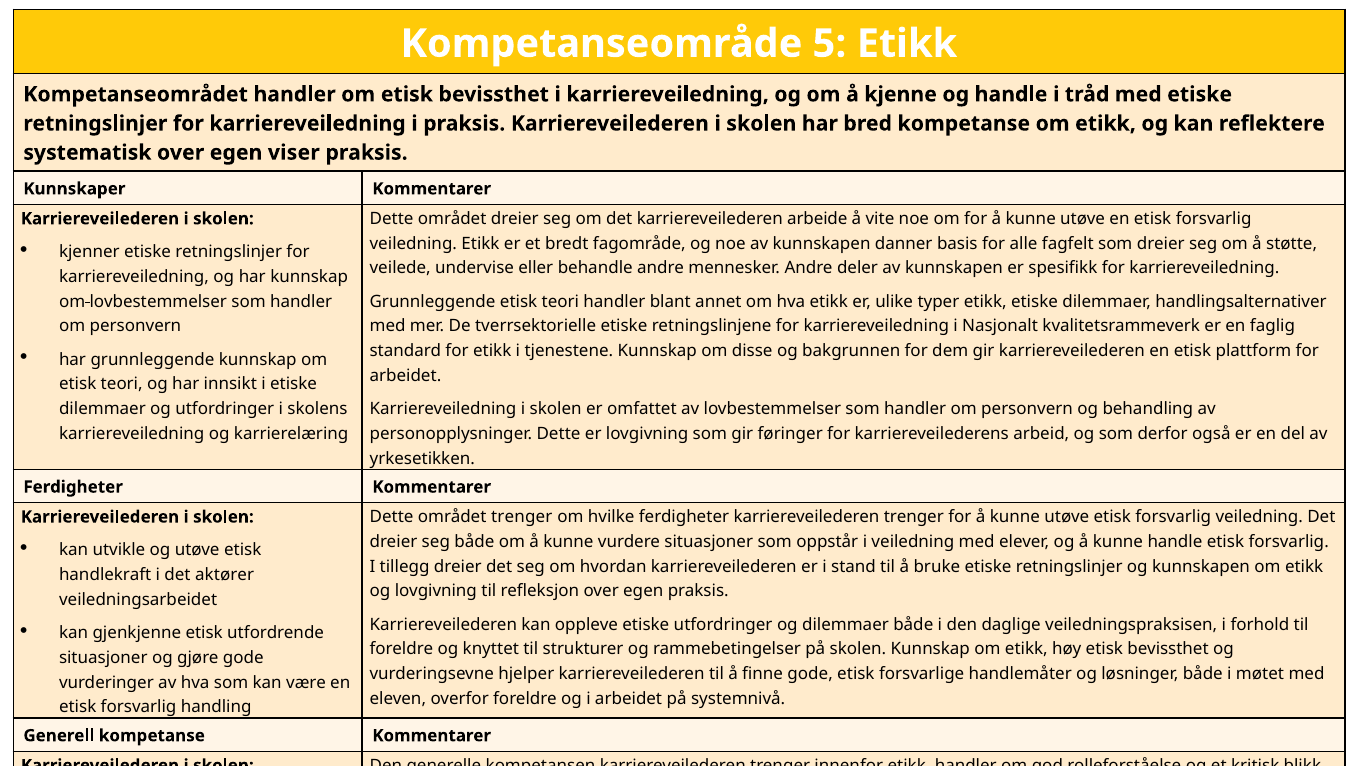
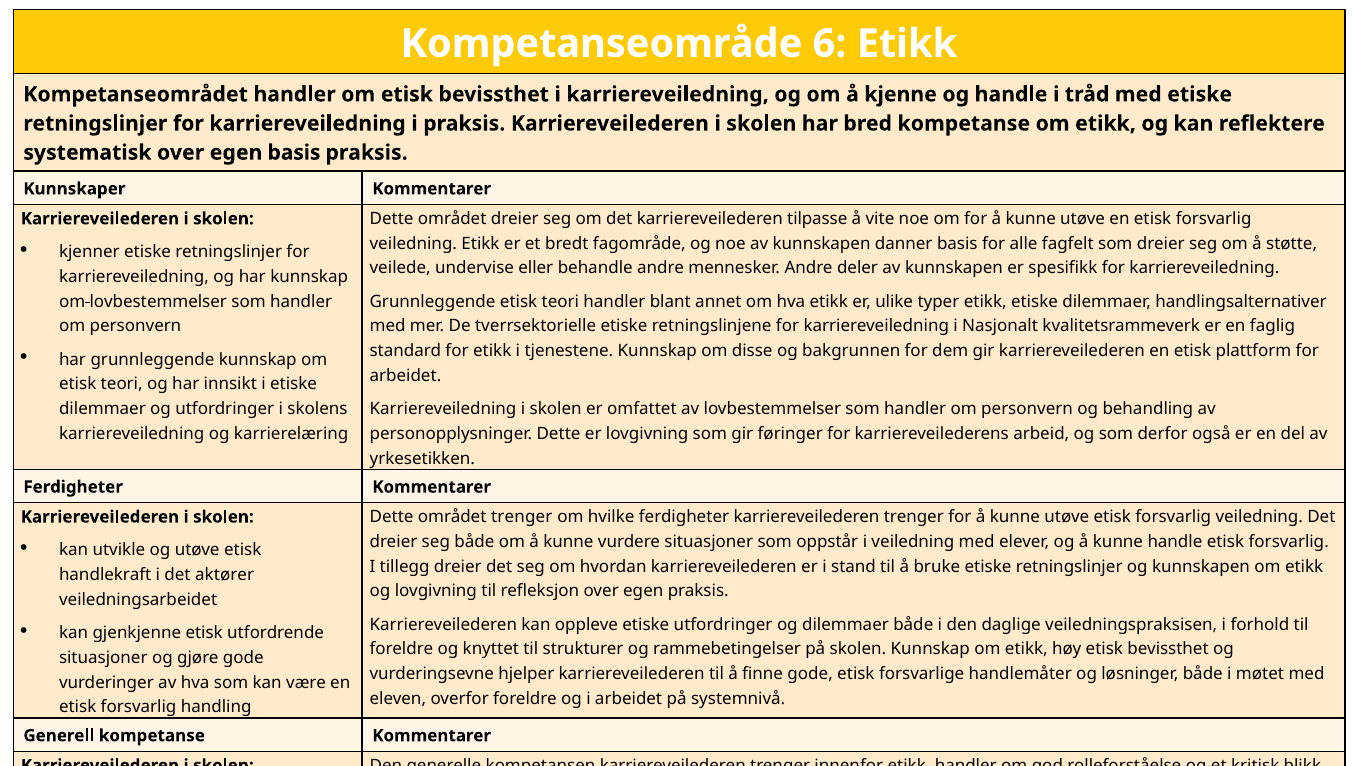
5: 5 -> 6 (830, 44)
egen viser: viser -> basis (294, 153)
arbeide: arbeide -> tilpasse (817, 219)
